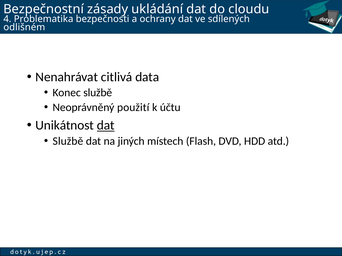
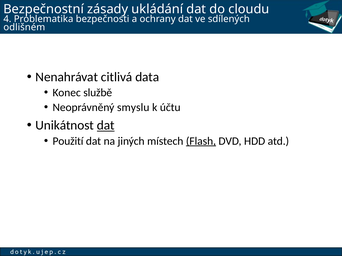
použití: použití -> smyslu (133, 107)
Službě: Službě -> Použití (68, 141)
Flash underline: none -> present (201, 141)
